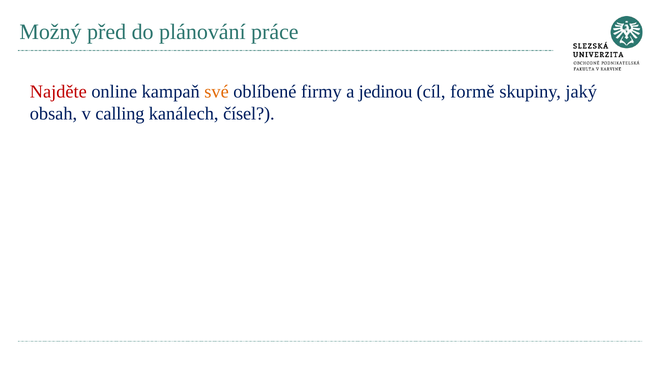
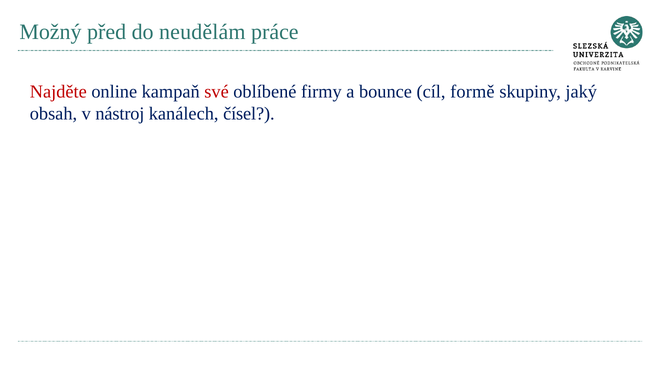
plánování: plánování -> neudělám (202, 32)
své colour: orange -> red (217, 92)
jedinou: jedinou -> bounce (385, 92)
calling: calling -> nástroj (120, 114)
